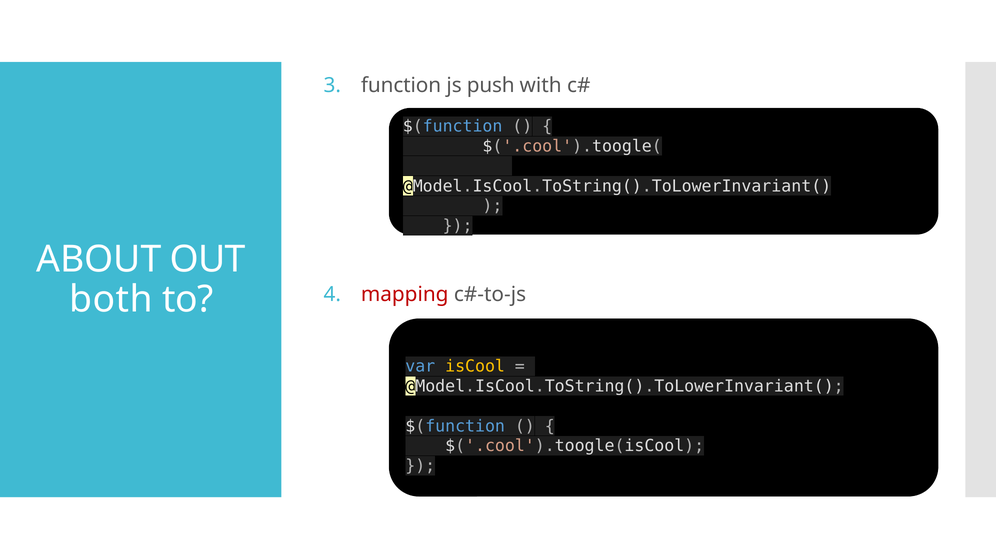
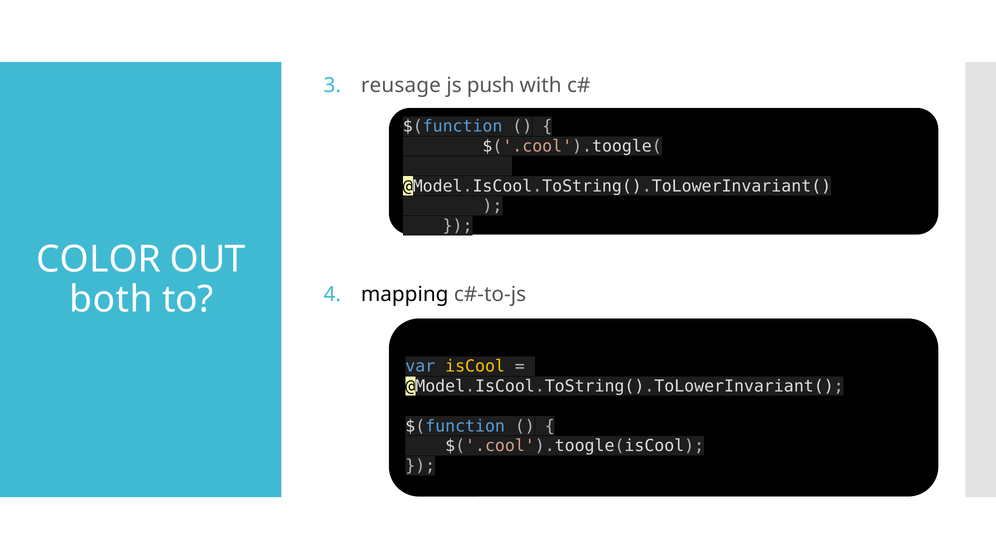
function: function -> reusage (401, 85)
ABOUT: ABOUT -> COLOR (99, 259)
mapping colour: red -> black (405, 295)
